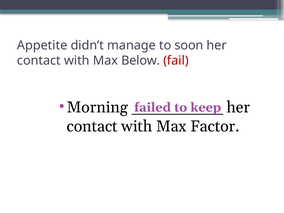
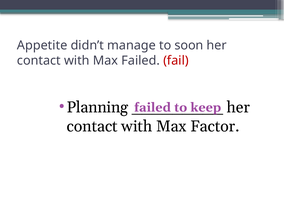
Max Below: Below -> Failed (141, 61)
Morning: Morning -> Planning (97, 107)
